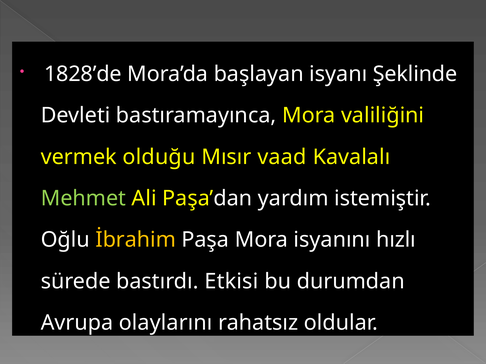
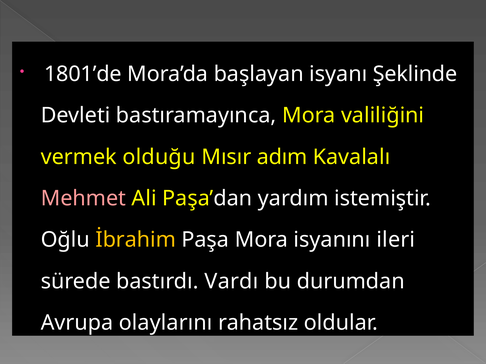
1828’de: 1828’de -> 1801’de (83, 74)
vaad: vaad -> adım (282, 157)
Mehmet colour: light green -> pink (83, 199)
hızlı: hızlı -> ileri (396, 240)
Etkisi: Etkisi -> Vardı (231, 282)
